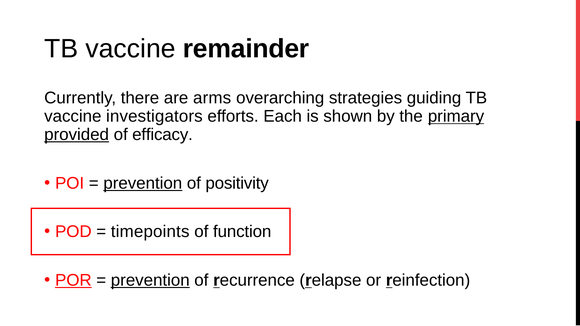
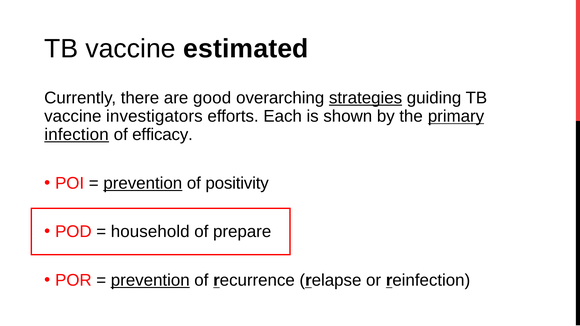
remainder: remainder -> estimated (246, 49)
arms: arms -> good (212, 98)
strategies underline: none -> present (366, 98)
provided: provided -> infection (77, 135)
timepoints: timepoints -> household (150, 232)
function: function -> prepare (242, 232)
POR underline: present -> none (73, 281)
